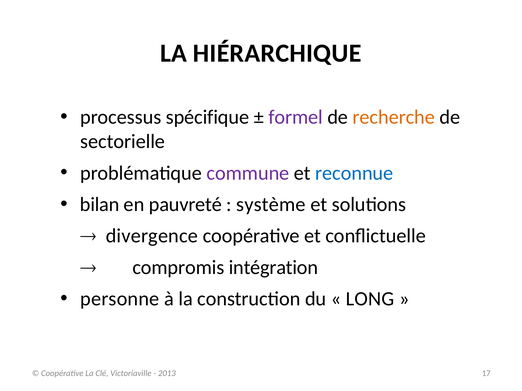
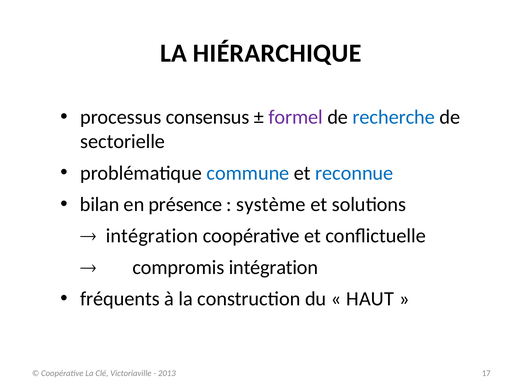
spécifique: spécifique -> consensus (208, 117)
recherche colour: orange -> blue (394, 117)
commune colour: purple -> blue (248, 173)
pauvreté: pauvreté -> présence (185, 205)
divergence: divergence -> intégration (152, 236)
personne: personne -> fréquents (120, 299)
LONG: LONG -> HAUT (370, 299)
